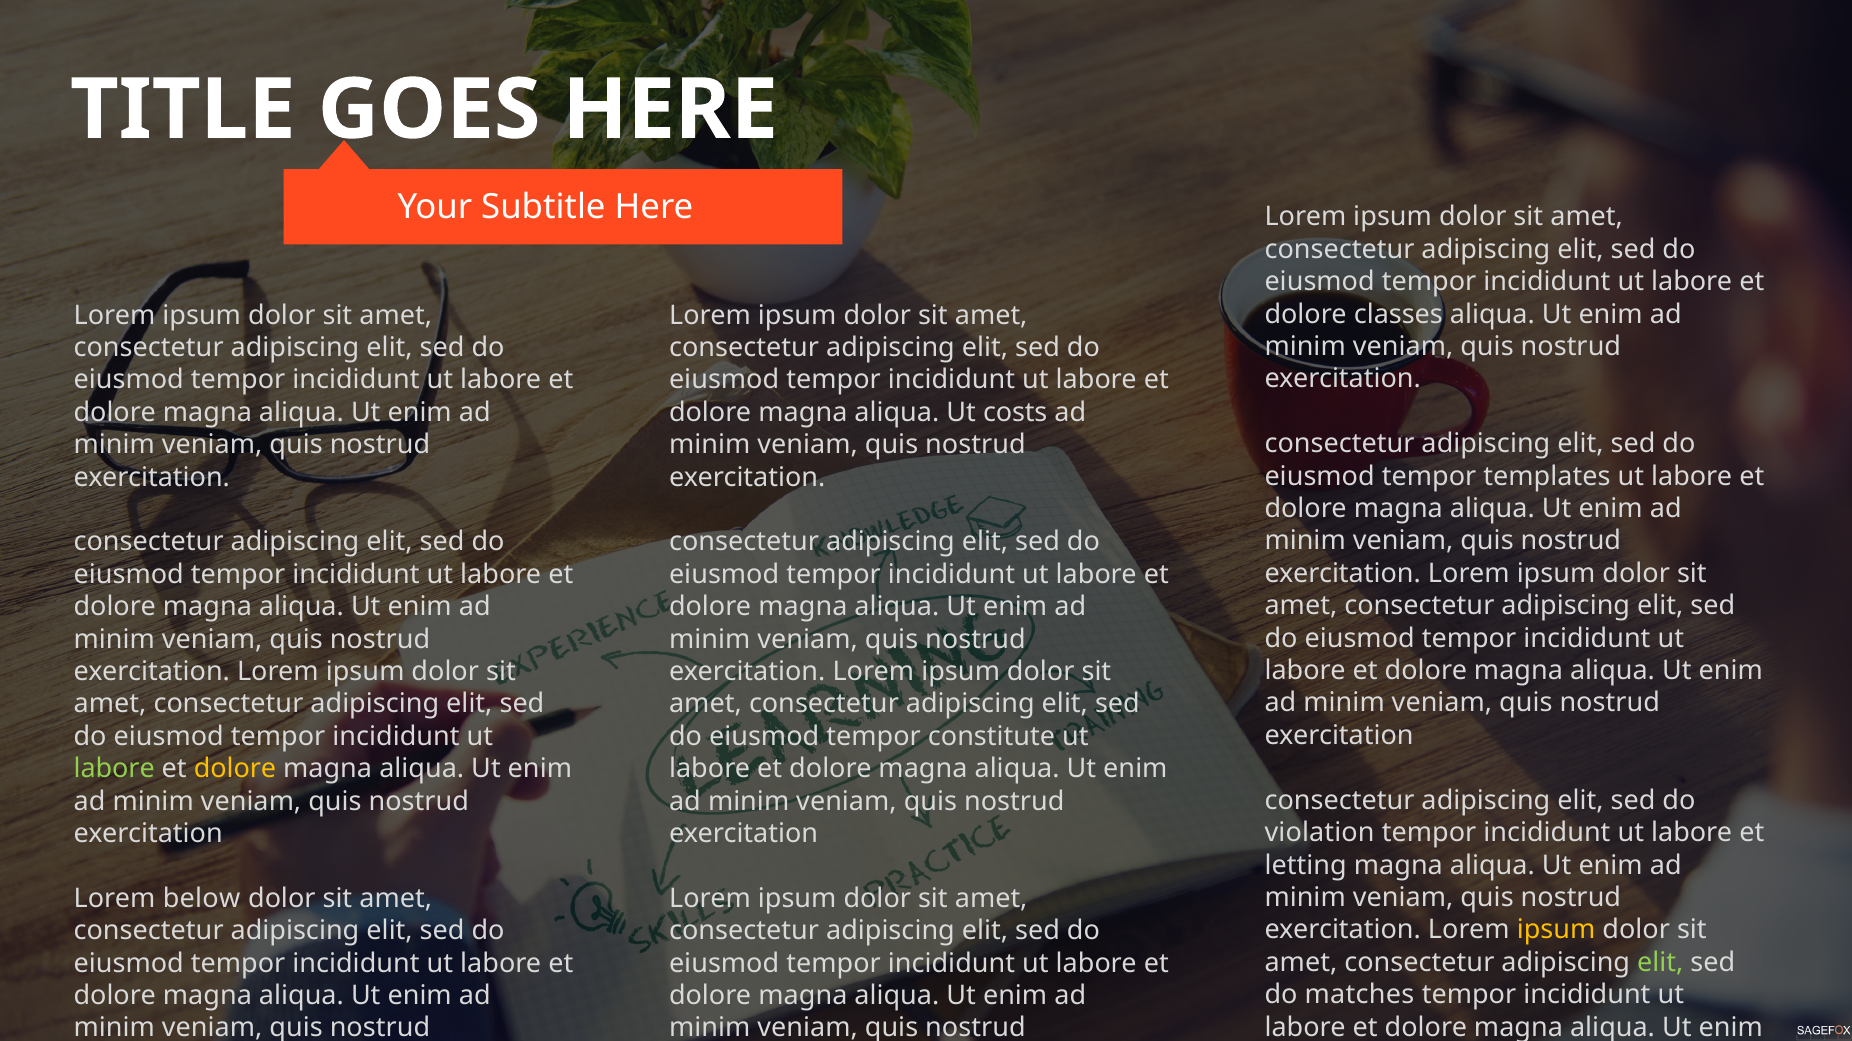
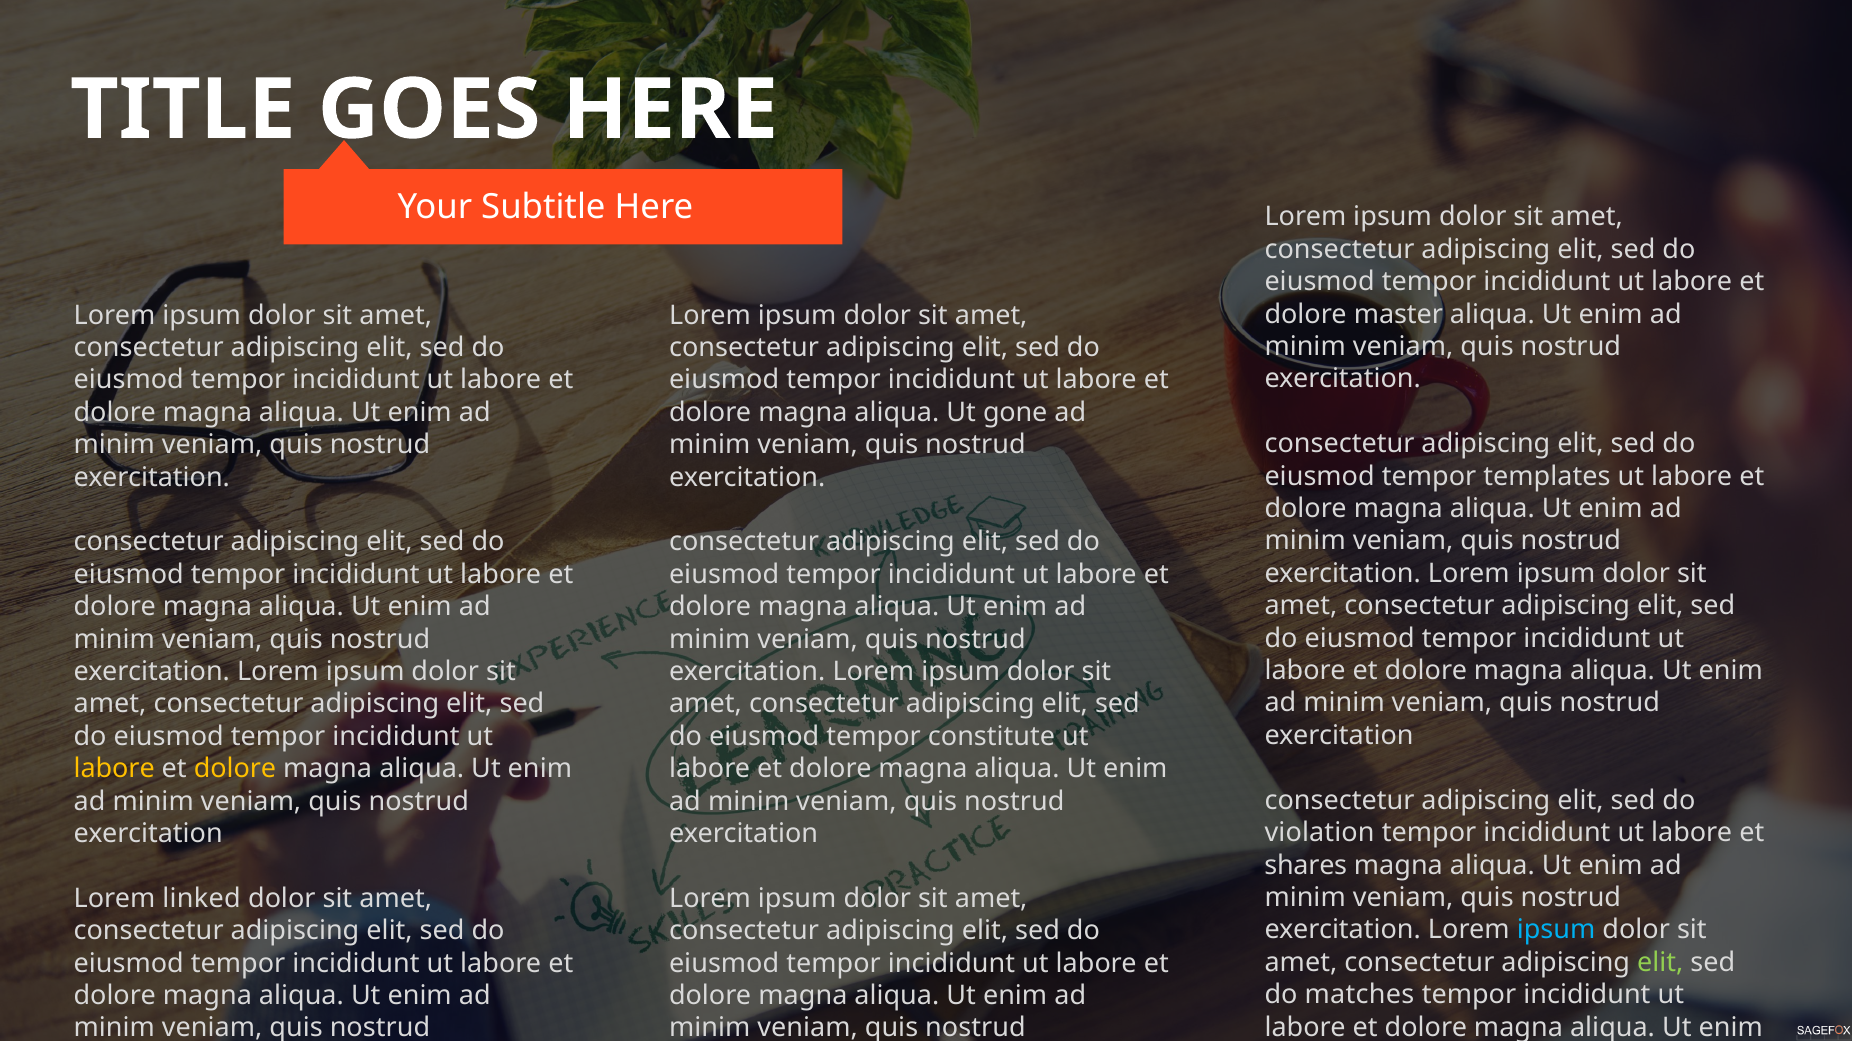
classes: classes -> master (1398, 314)
costs: costs -> gone (1015, 413)
labore colour: light green -> yellow (114, 769)
letting: letting -> shares (1306, 866)
below: below -> linked (202, 899)
ipsum colour: yellow -> light blue (1556, 931)
